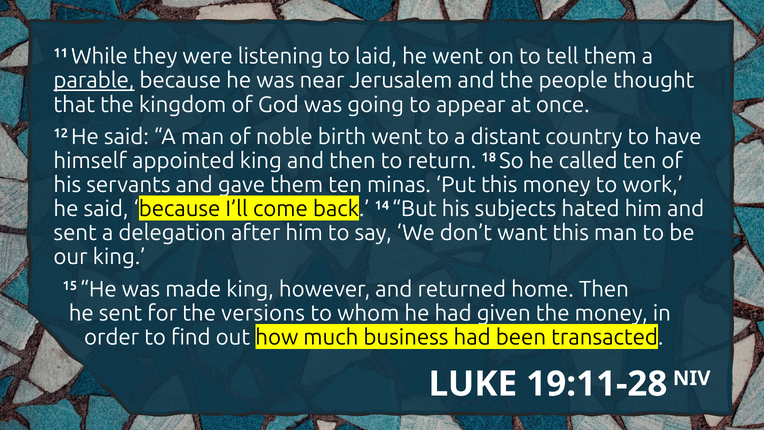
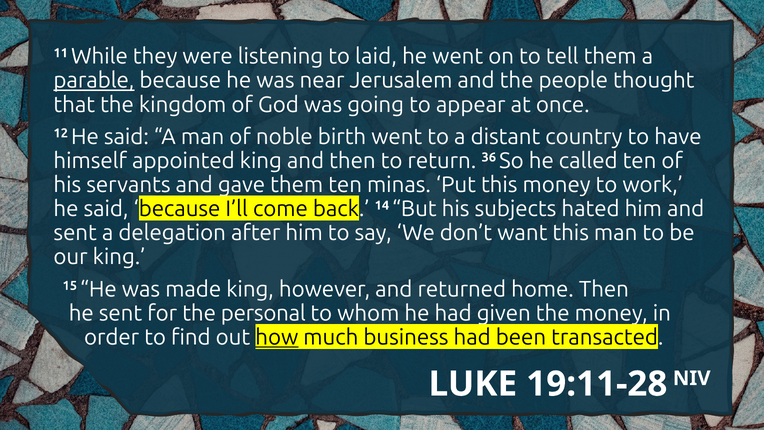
18: 18 -> 36 (489, 157)
versions: versions -> personal (263, 313)
how underline: none -> present (277, 337)
